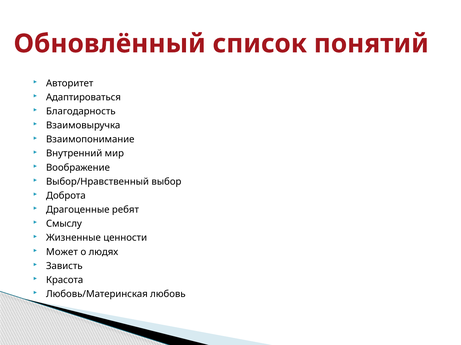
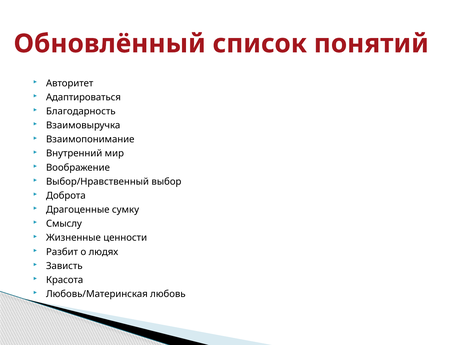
ребят: ребят -> сумку (126, 210)
Может: Может -> Разбит (62, 252)
